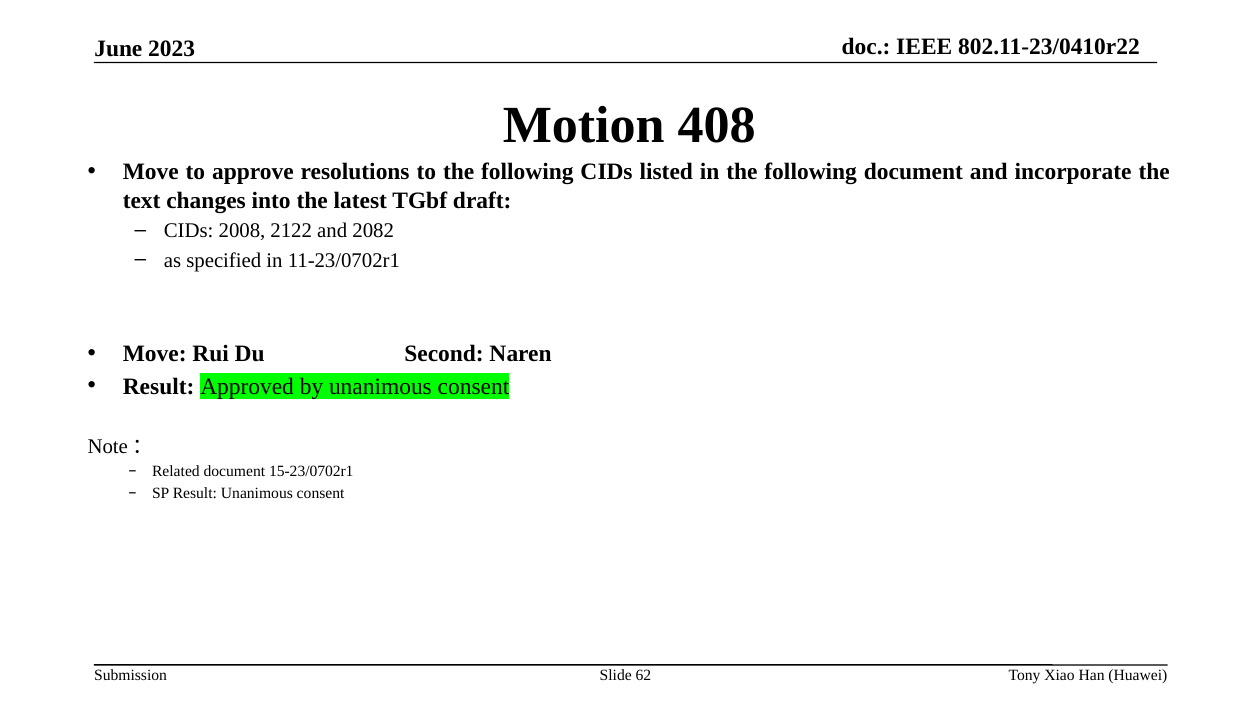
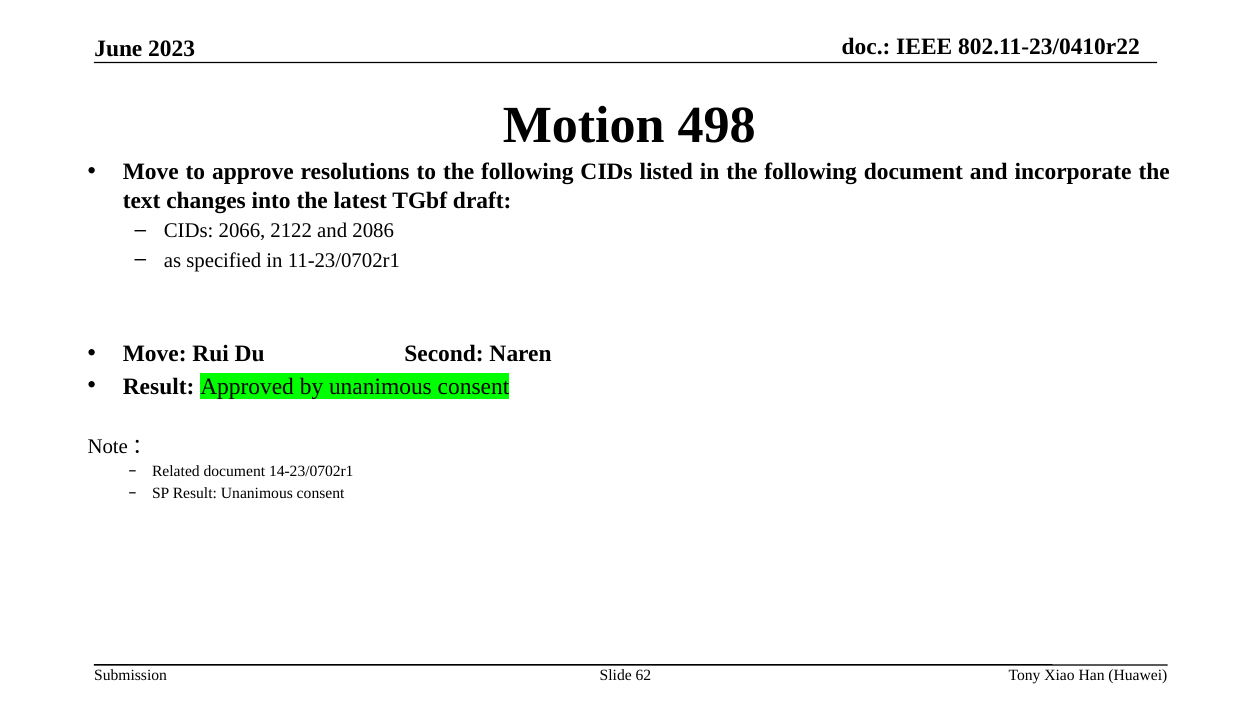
408: 408 -> 498 (717, 126)
2008: 2008 -> 2066 (242, 231)
2082: 2082 -> 2086 (373, 231)
15-23/0702r1: 15-23/0702r1 -> 14-23/0702r1 (311, 471)
